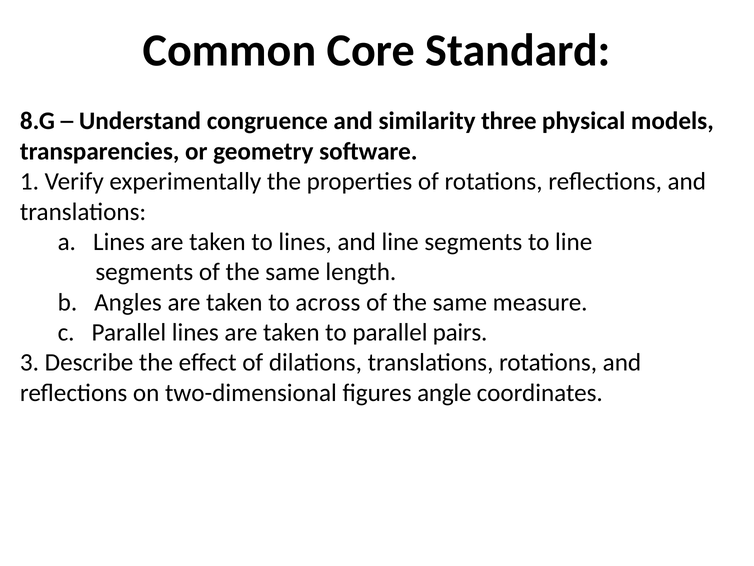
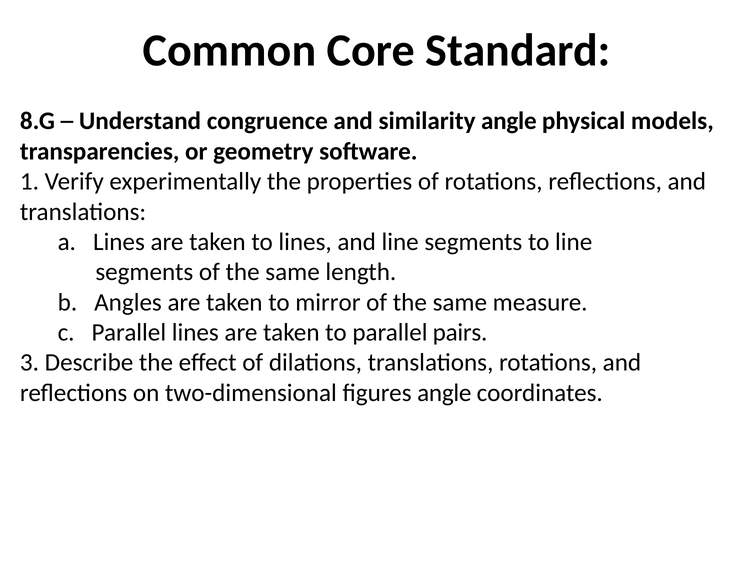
similarity three: three -> angle (509, 121)
across: across -> mirror (328, 302)
